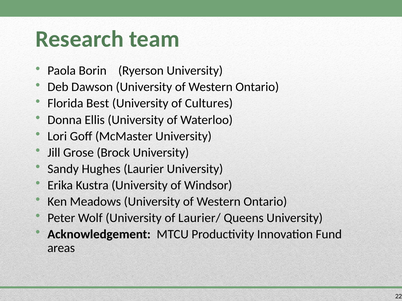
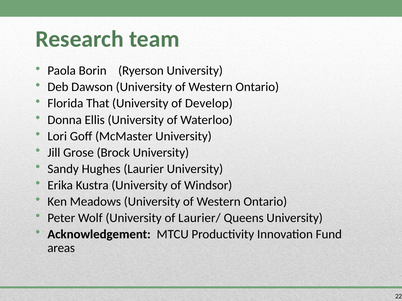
Best: Best -> That (98, 104)
Cultures: Cultures -> Develop (209, 104)
